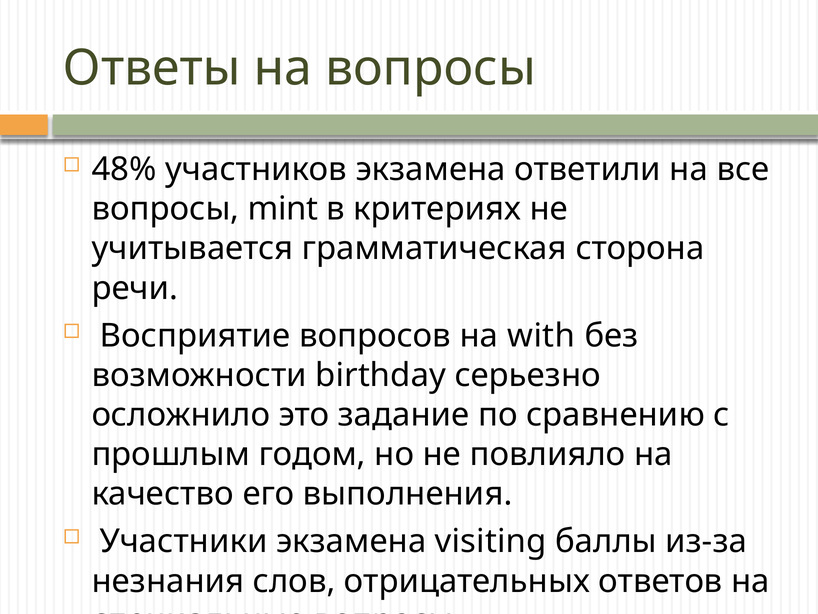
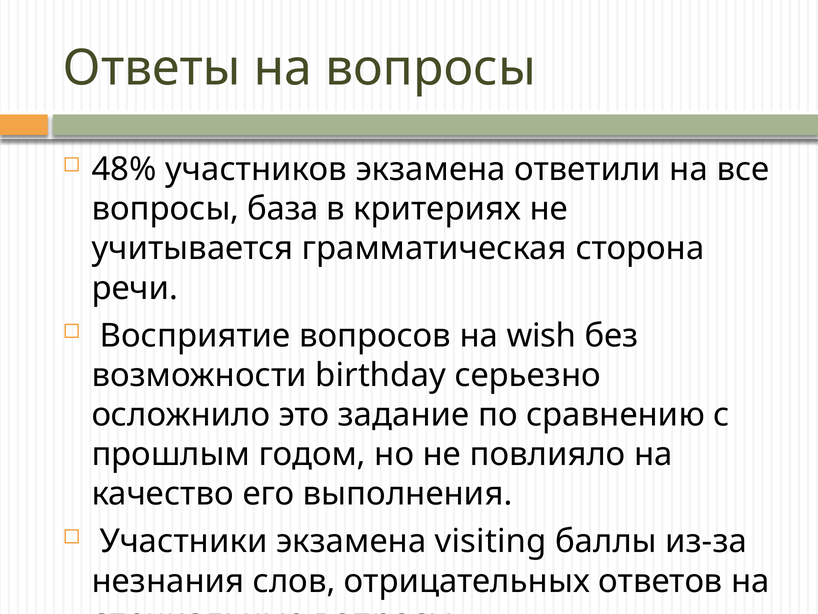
mint: mint -> база (283, 209)
with: with -> wish (542, 335)
